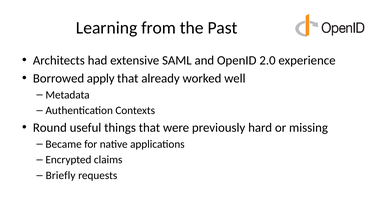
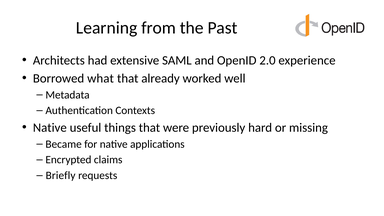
apply: apply -> what (101, 78)
Round: Round -> Native (50, 128)
